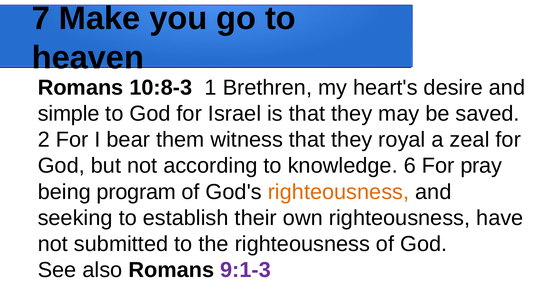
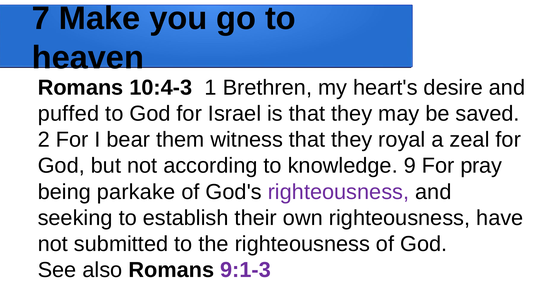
10:8-3: 10:8-3 -> 10:4-3 (161, 88)
simple: simple -> puffed (68, 114)
6: 6 -> 9 (410, 166)
program: program -> parkake (136, 192)
righteousness colour: orange -> purple (338, 192)
